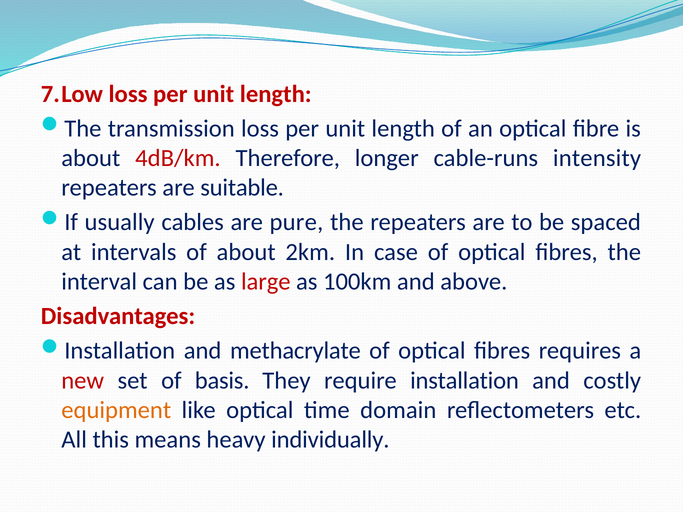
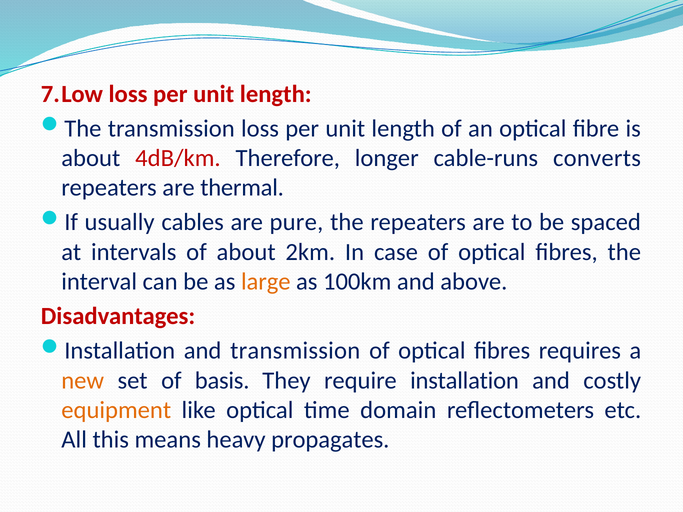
intensity: intensity -> converts (597, 158)
suitable: suitable -> thermal (242, 188)
large colour: red -> orange (266, 282)
and methacrylate: methacrylate -> transmission (295, 351)
new colour: red -> orange (83, 381)
individually: individually -> propagates (330, 440)
